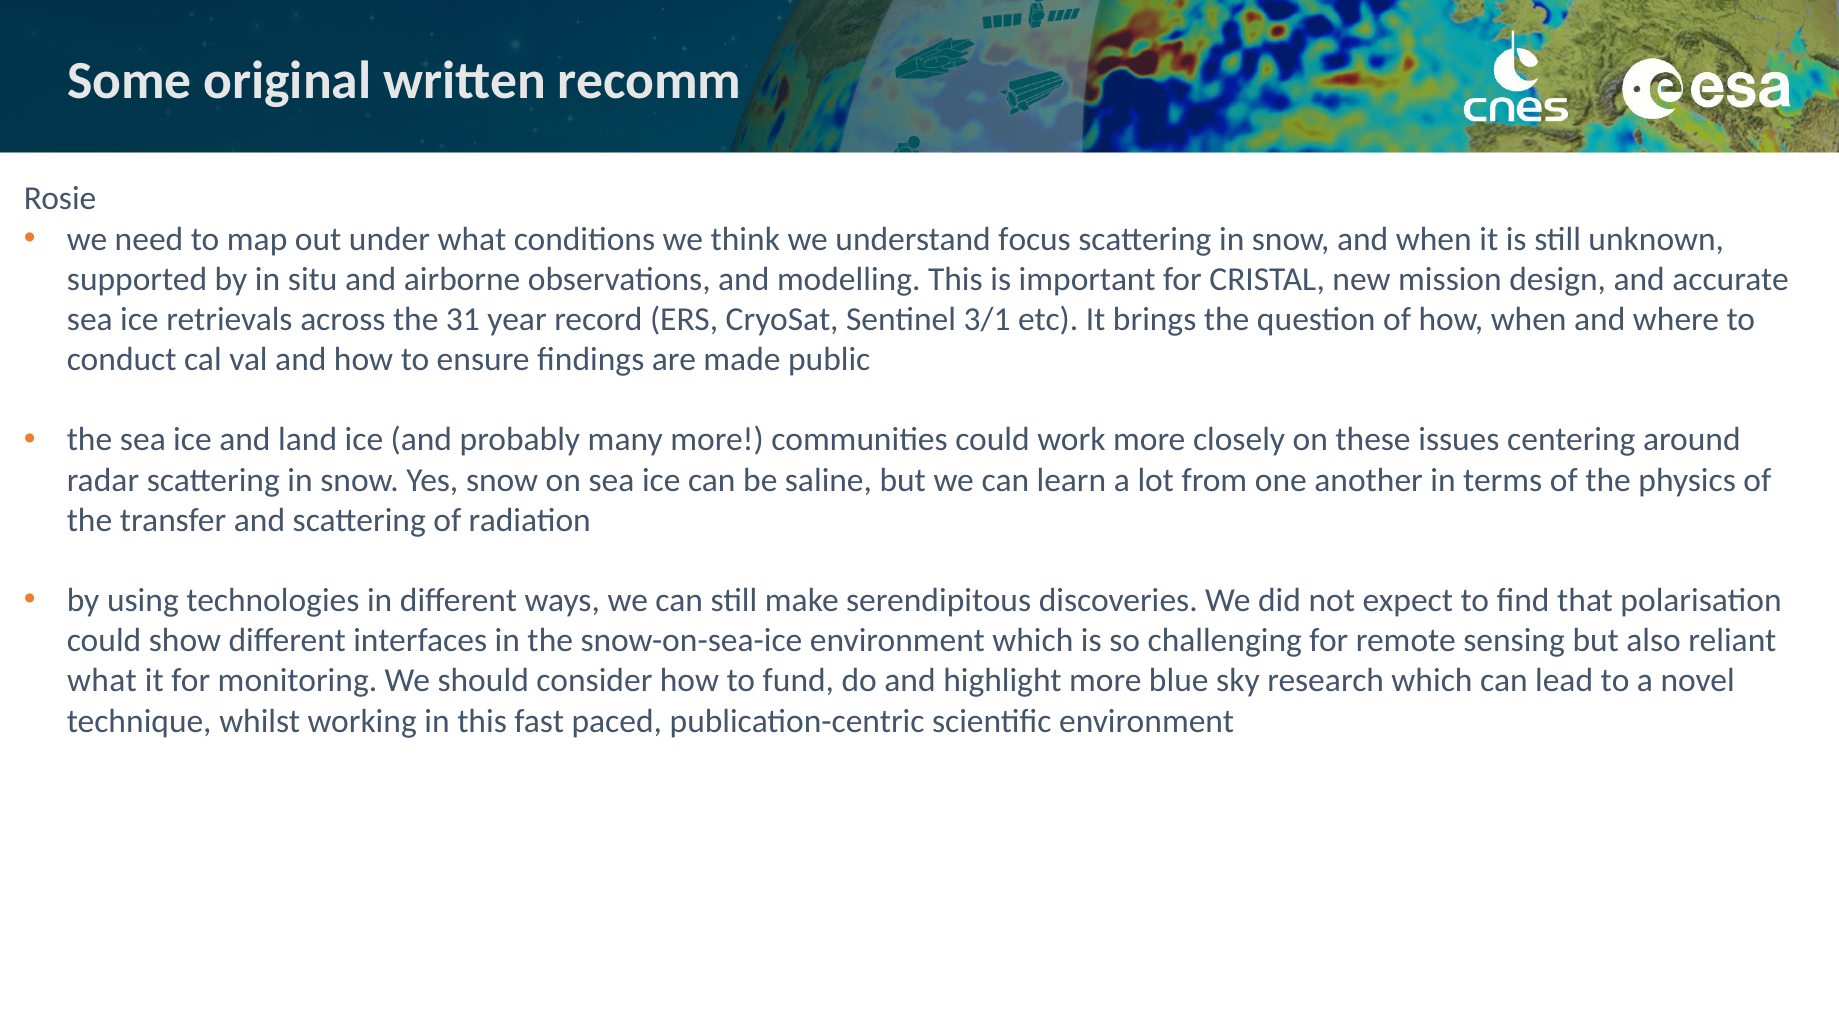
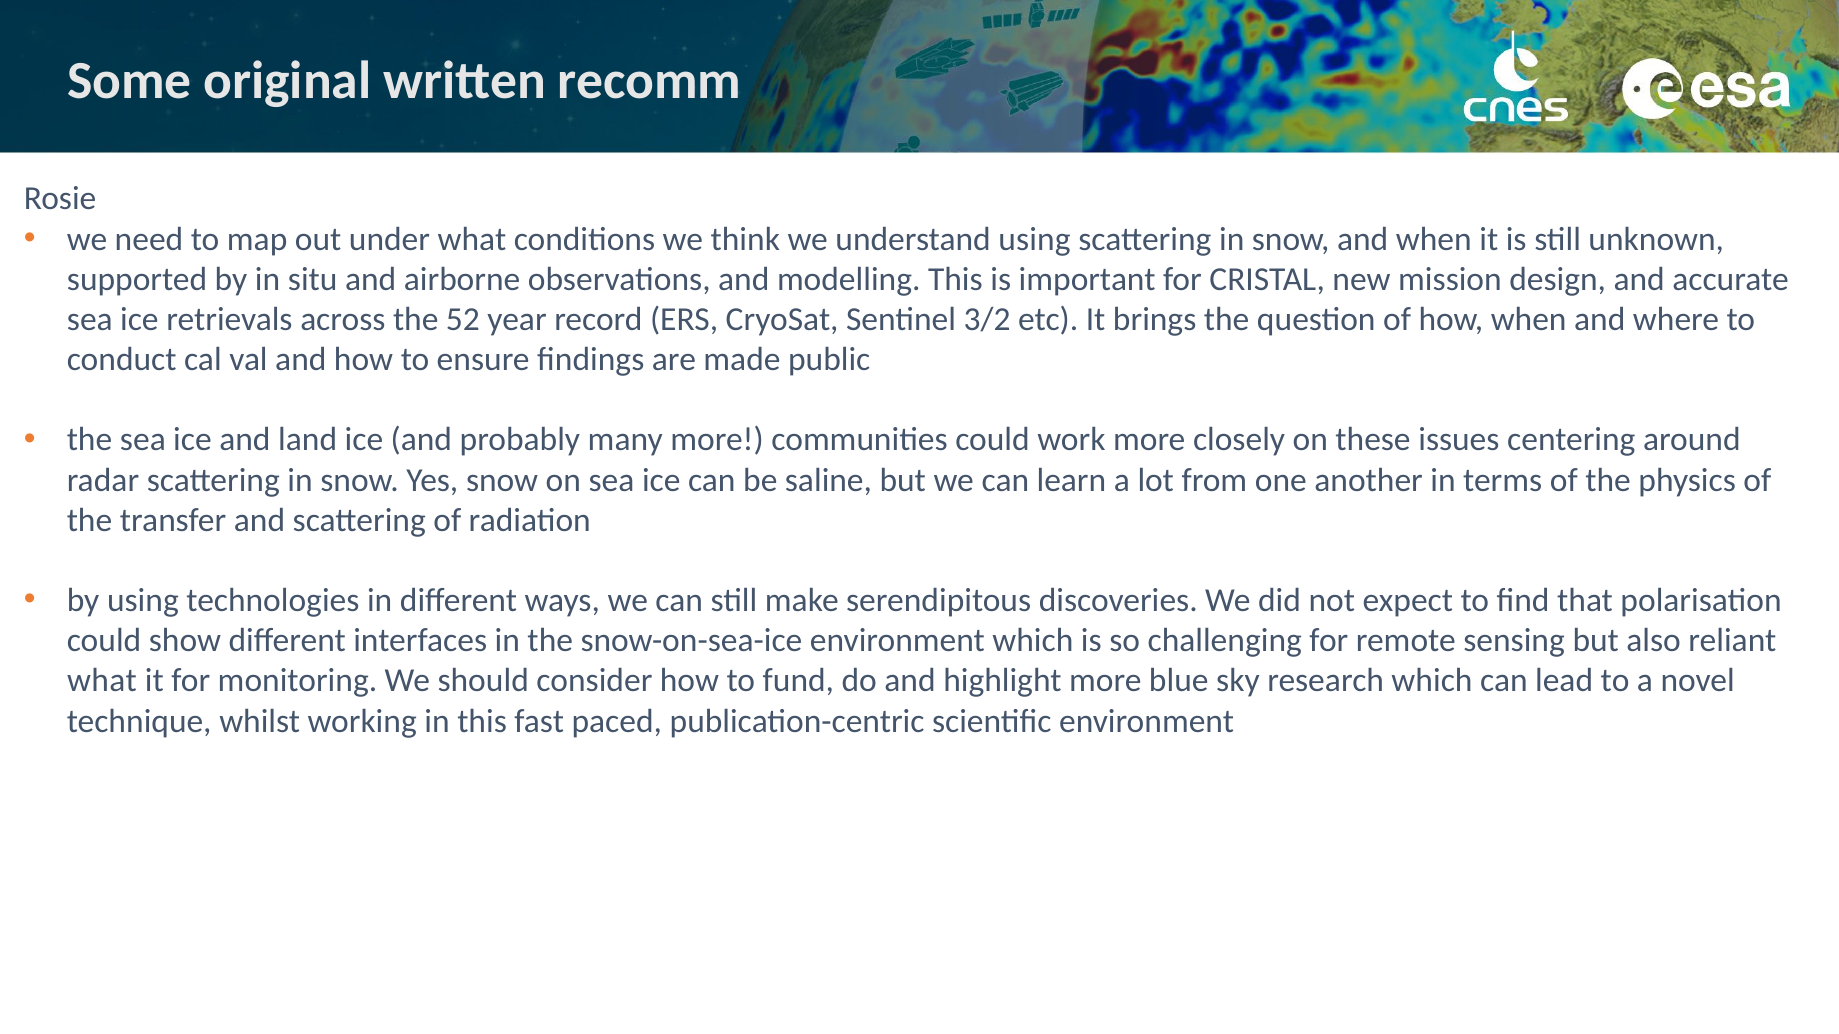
understand focus: focus -> using (1034, 239)
31: 31 -> 52 (463, 319)
3/1: 3/1 -> 3/2 (987, 319)
